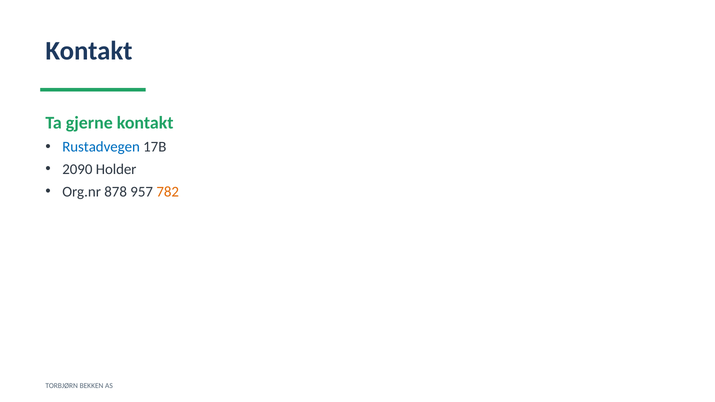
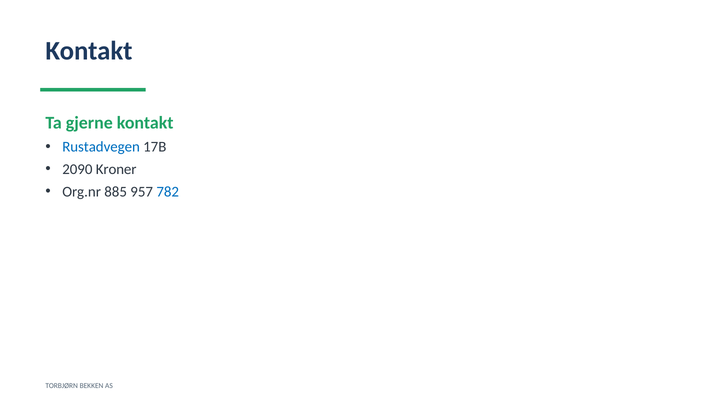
Holder: Holder -> Kroner (116, 169)
878: 878 -> 885 (116, 192)
782 colour: orange -> blue (168, 192)
